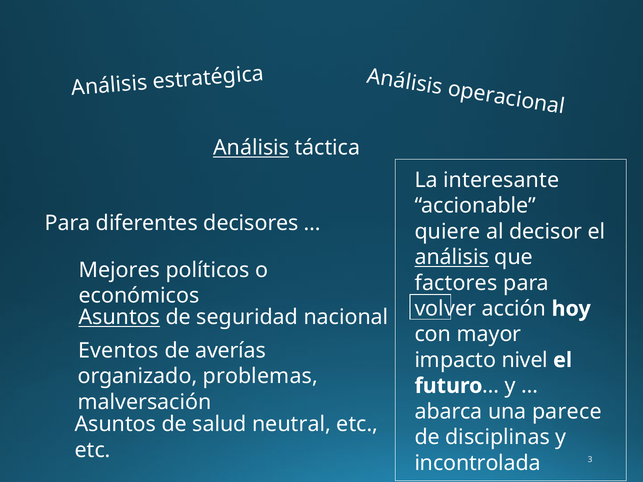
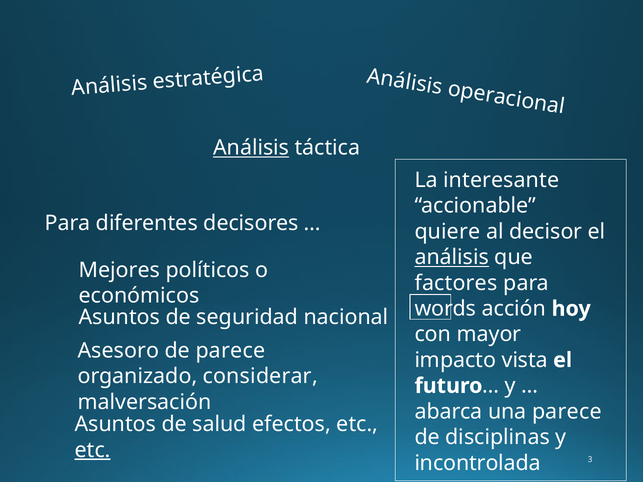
volver: volver -> words (445, 309)
Asuntos underline: present -> none (119, 317)
Eventos: Eventos -> Asesoro (118, 351)
de averías: averías -> parece (230, 351)
nivel: nivel -> vista (525, 360)
problemas: problemas -> considerar (260, 377)
neutral: neutral -> efectos (292, 424)
etc underline: none -> present (93, 450)
